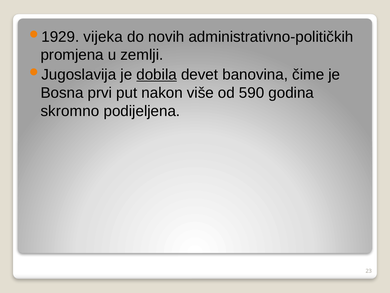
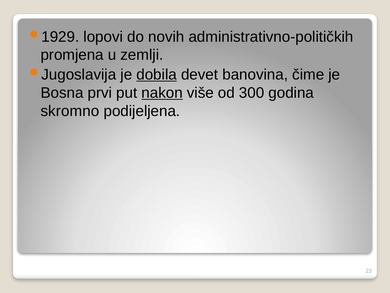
vijeka: vijeka -> lopovi (103, 37)
nakon underline: none -> present (162, 93)
590: 590 -> 300 (252, 93)
